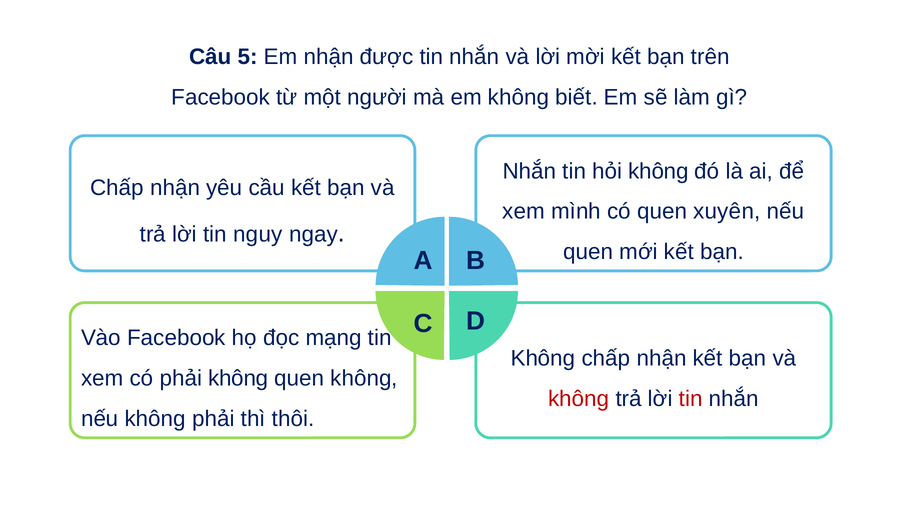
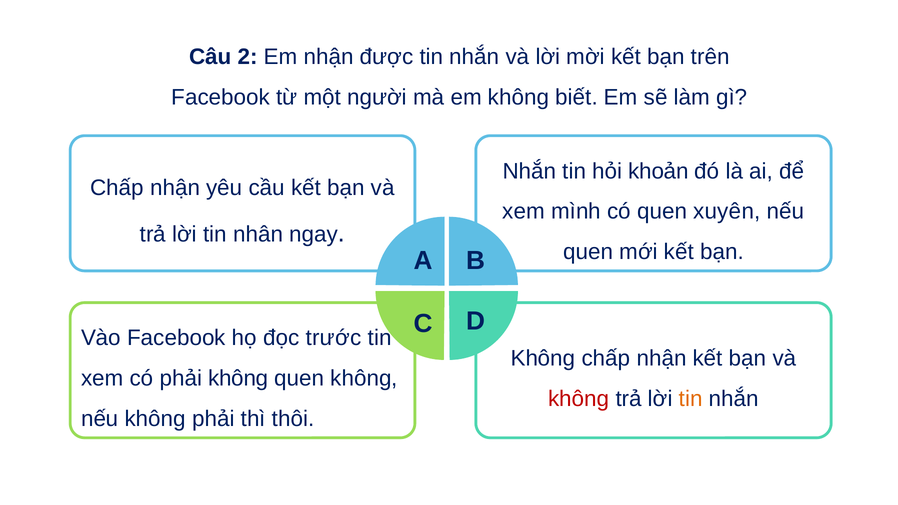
5: 5 -> 2 (248, 57)
hỏi không: không -> khoản (658, 171)
nguy: nguy -> nhân (258, 234)
mạng: mạng -> trước (334, 338)
tin colour: red -> orange (691, 399)
